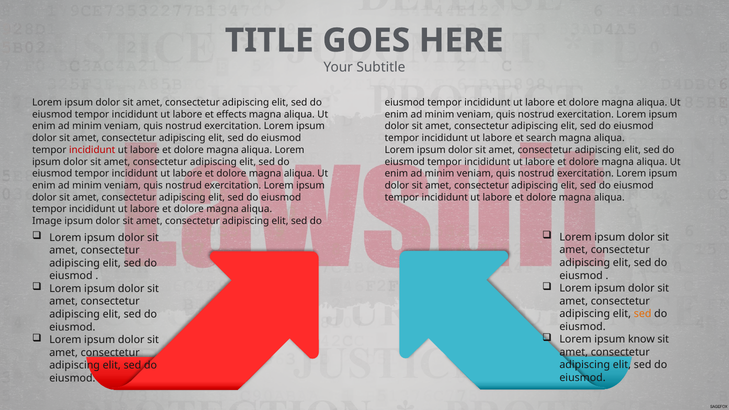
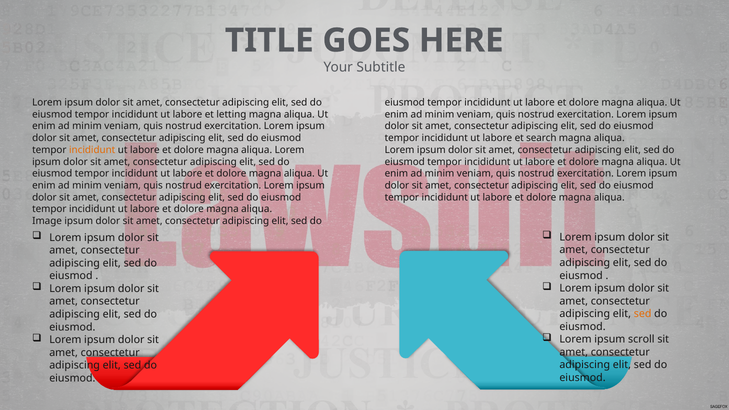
effects: effects -> letting (231, 114)
incididunt colour: red -> orange (92, 150)
know: know -> scroll (641, 339)
